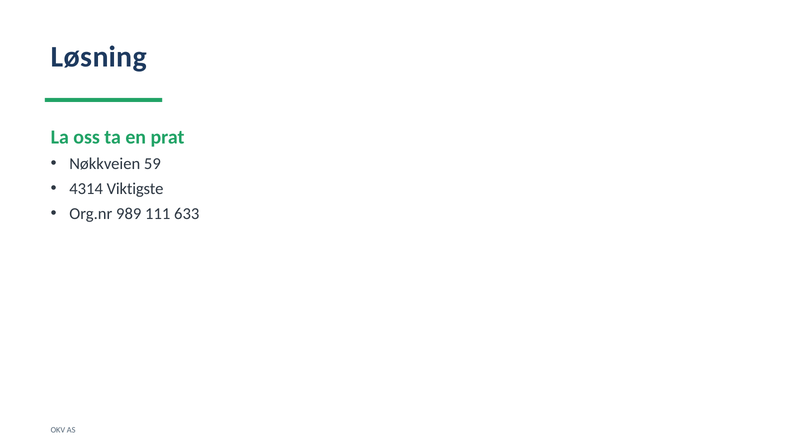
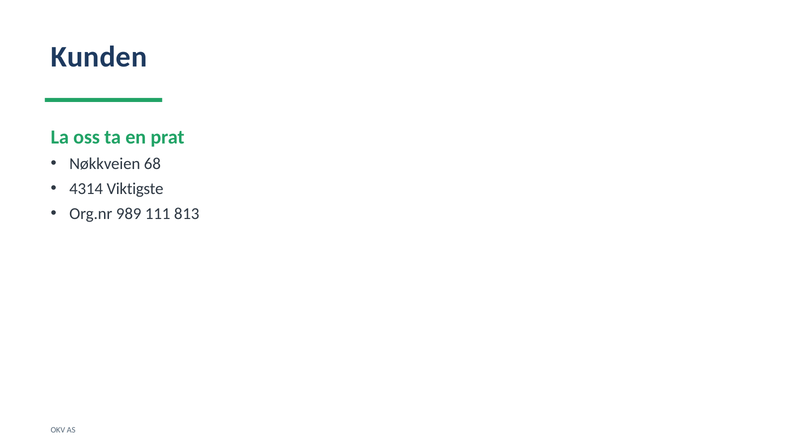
Løsning: Løsning -> Kunden (99, 57)
59: 59 -> 68 (152, 164)
633: 633 -> 813 (187, 213)
